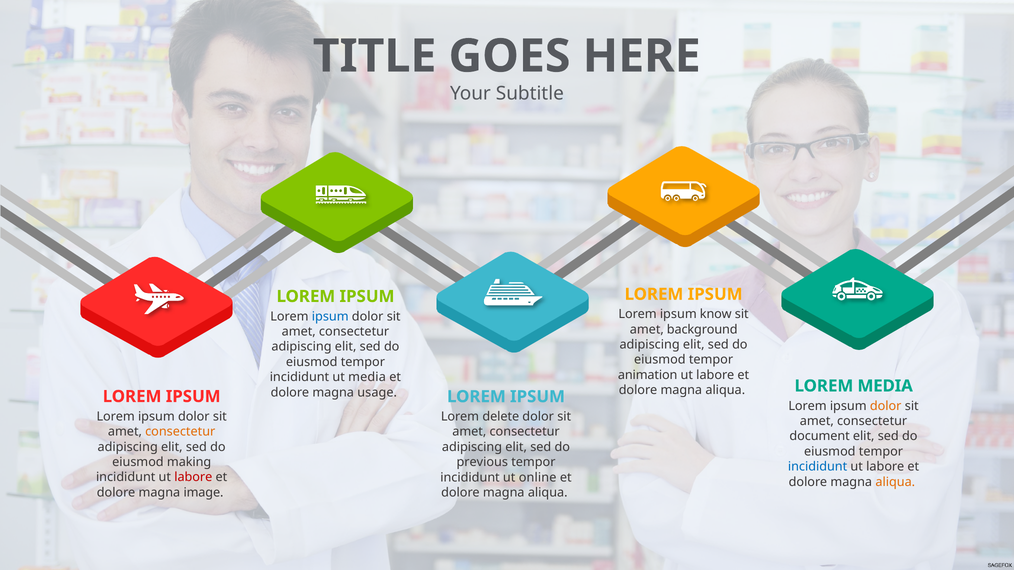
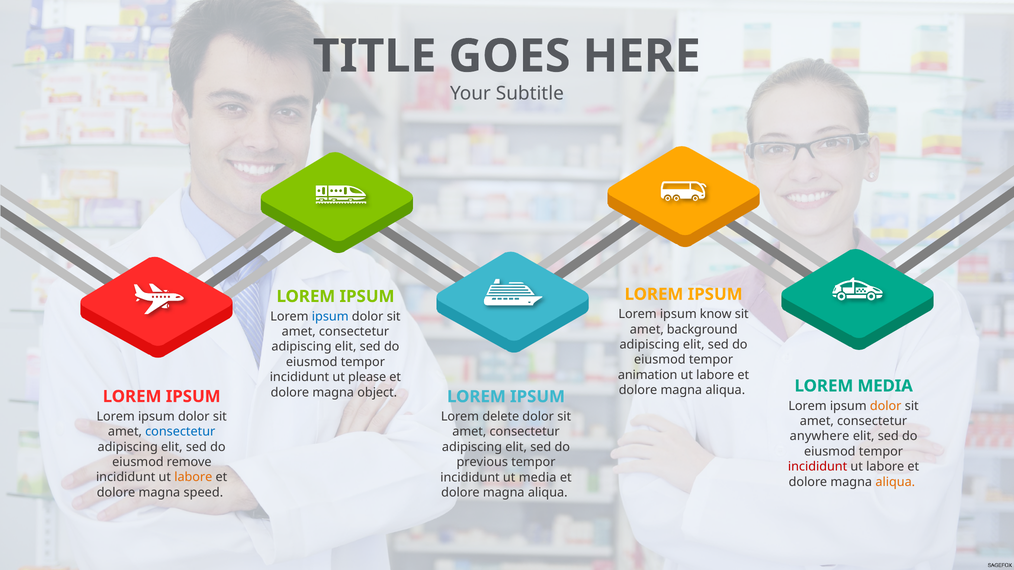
ut media: media -> please (367, 377)
usage: usage -> object (377, 393)
consectetur colour: orange -> blue (180, 432)
document: document -> anywhere (820, 437)
making: making -> remove (189, 462)
incididunt colour: blue -> red (818, 467)
labore colour: red -> orange (193, 478)
ut online: online -> media (538, 478)
image: image -> speed (203, 493)
